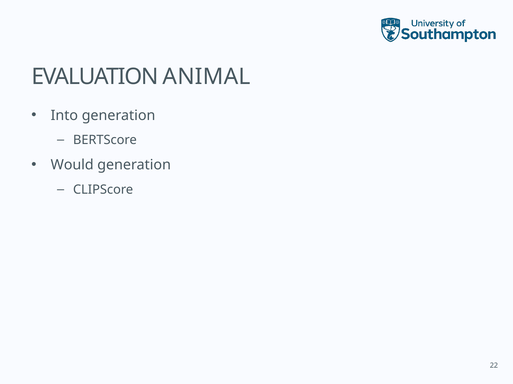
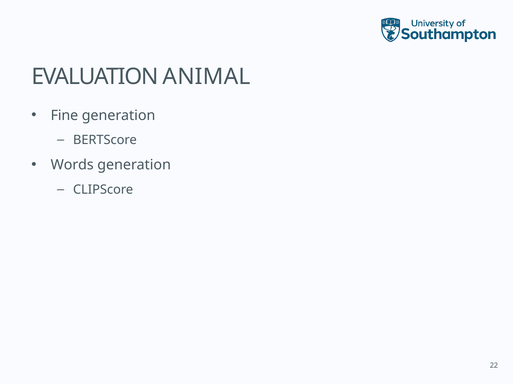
Into: Into -> Fine (64, 116)
Would: Would -> Words (72, 165)
